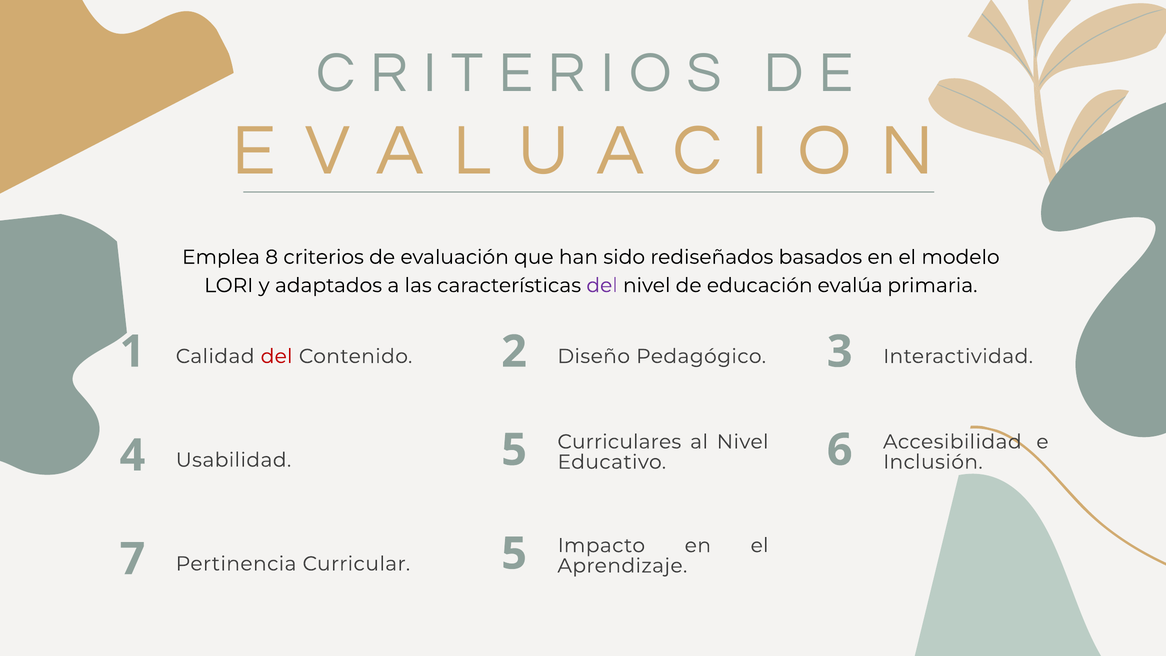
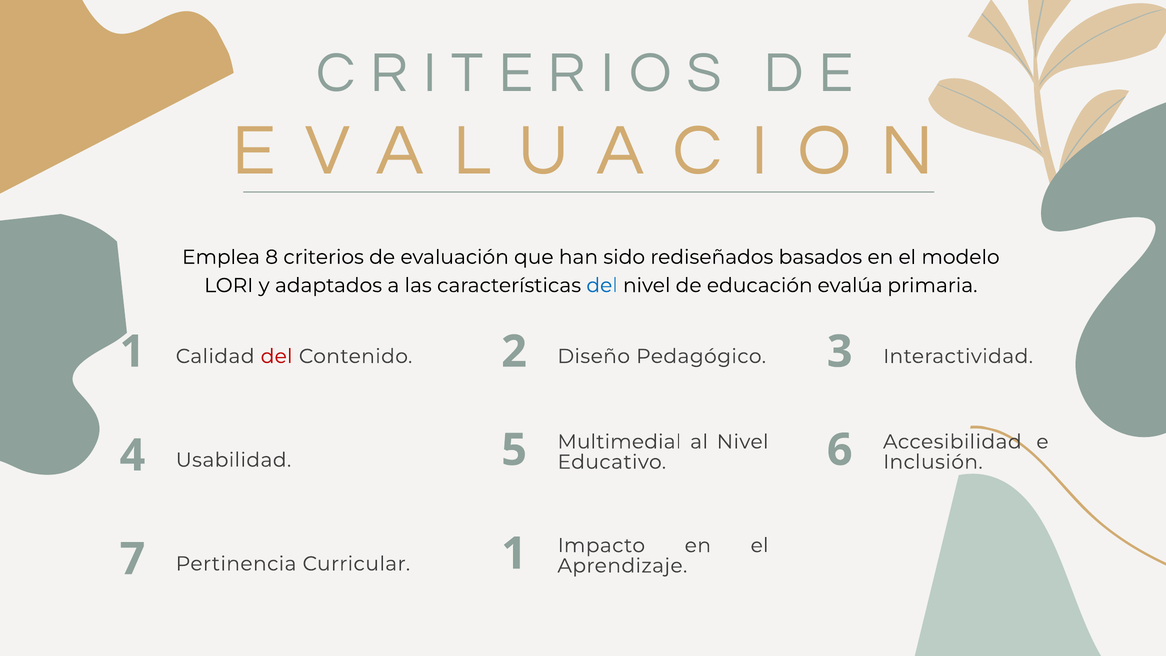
del colour: purple -> blue (602, 285)
Curriculares: Curriculares -> Multimedial (619, 442)
Curricular 5: 5 -> 1 (514, 554)
